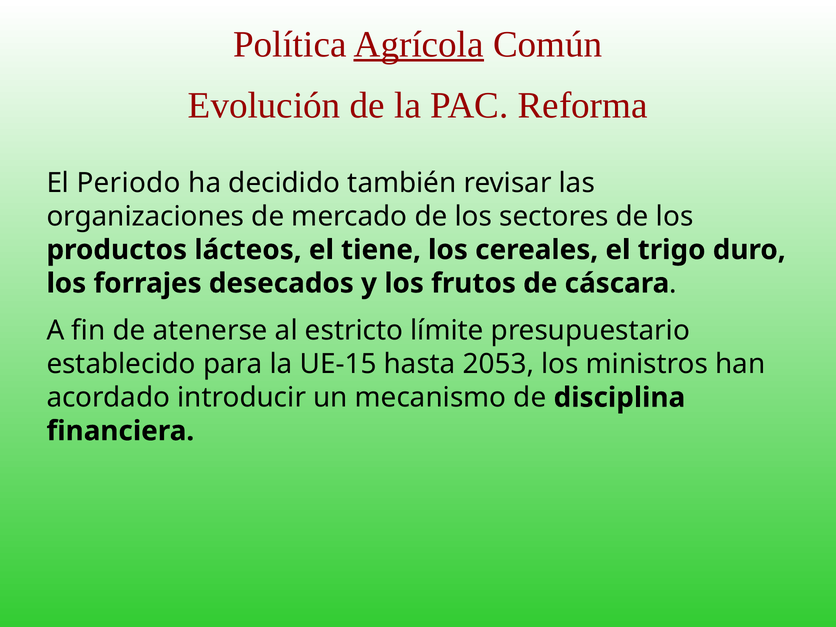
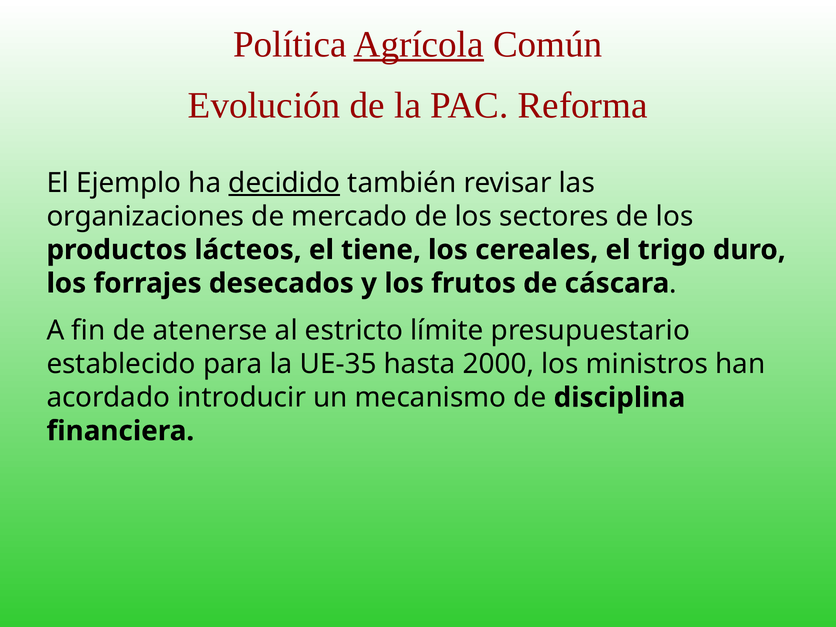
Periodo: Periodo -> Ejemplo (129, 183)
decidido underline: none -> present (284, 183)
UE-15: UE-15 -> UE-35 (338, 364)
2053: 2053 -> 2000 (498, 364)
